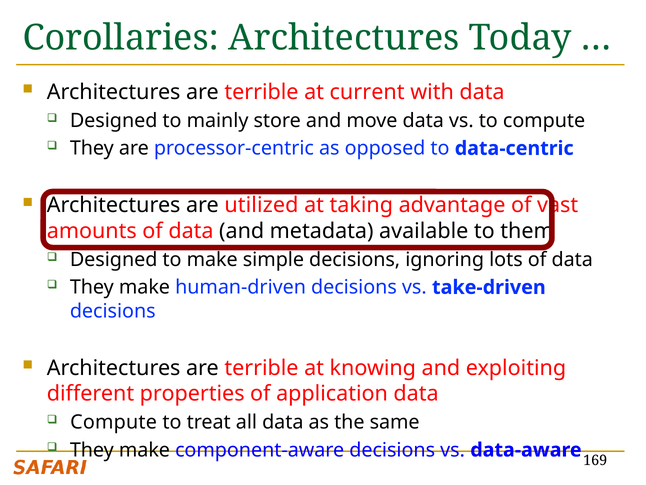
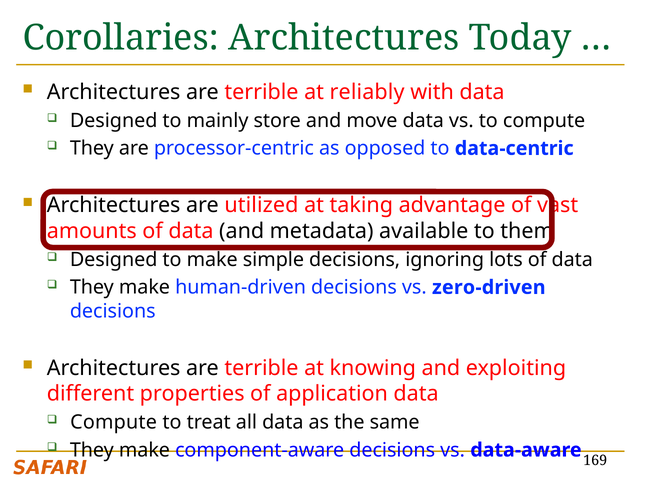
current: current -> reliably (367, 92)
take-driven: take-driven -> zero-driven (489, 287)
